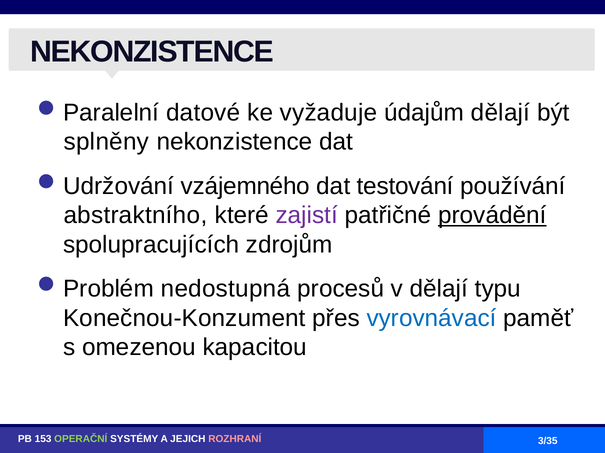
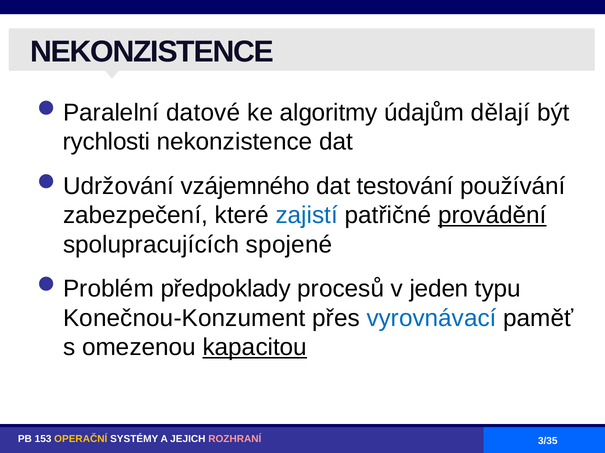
vyžaduje: vyžaduje -> algoritmy (329, 113)
splněny: splněny -> rychlosti (107, 142)
abstraktního: abstraktního -> zabezpečení (136, 216)
zajistí colour: purple -> blue (307, 216)
zdrojům: zdrojům -> spojené (289, 245)
nedostupná: nedostupná -> předpoklady (226, 289)
v dělají: dělají -> jeden (439, 289)
kapacitou underline: none -> present (255, 348)
OPERAČNÍ colour: light green -> yellow (81, 440)
